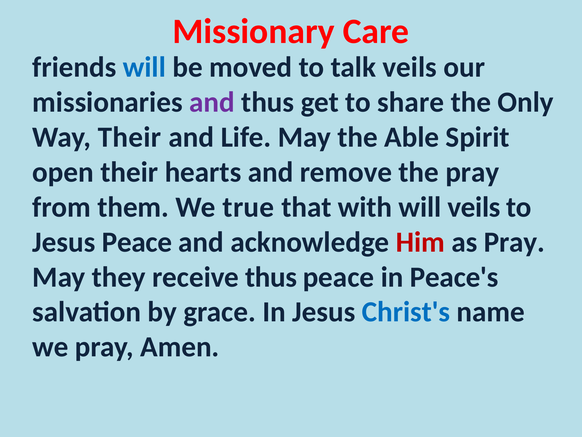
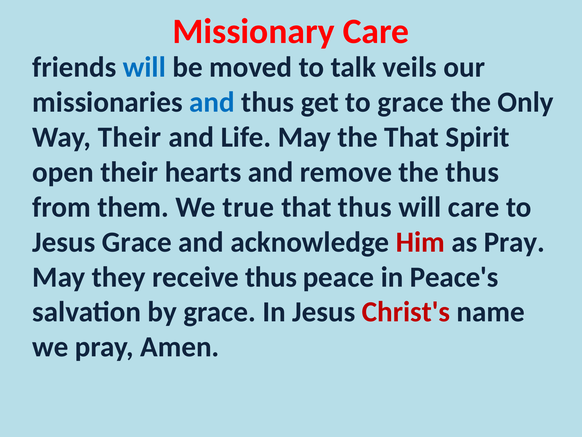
and colour: purple -> blue (212, 102)
to share: share -> grace (411, 102)
the Able: Able -> That (412, 137)
the pray: pray -> thus (472, 172)
that with: with -> thus (365, 207)
will veils: veils -> care (474, 207)
Jesus Peace: Peace -> Grace (137, 242)
Christ's colour: blue -> red (406, 312)
